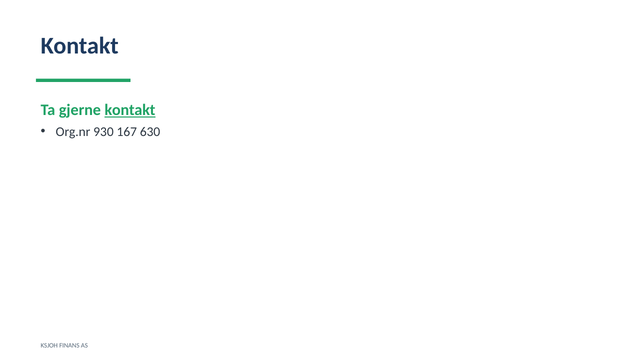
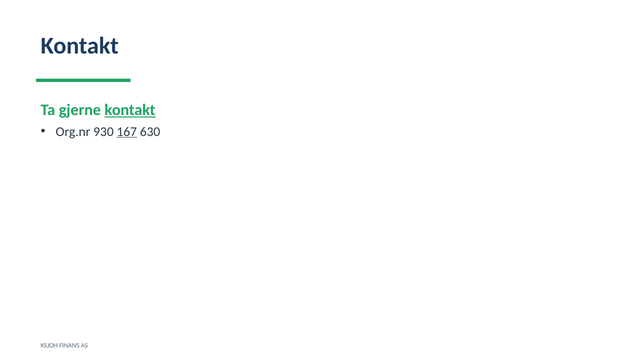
167 underline: none -> present (127, 132)
